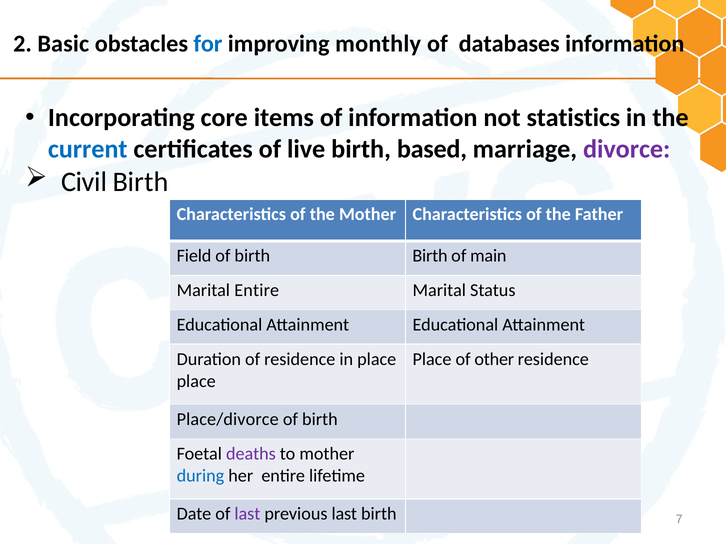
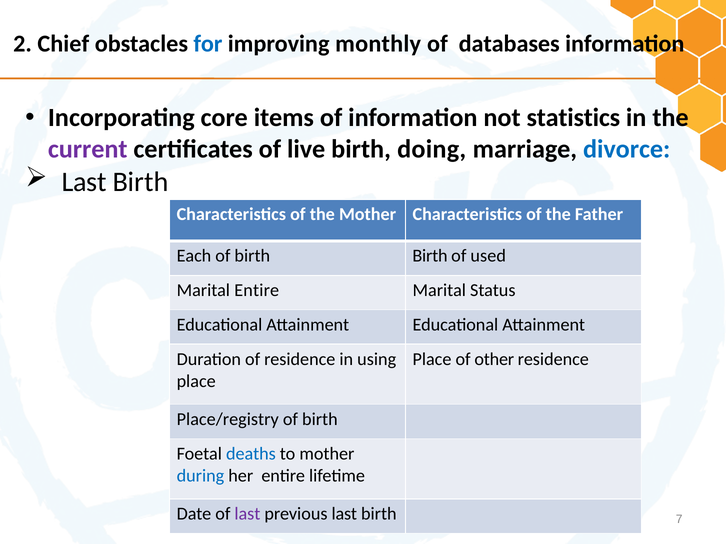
Basic: Basic -> Chief (63, 44)
current colour: blue -> purple (88, 149)
based: based -> doing (432, 149)
divorce colour: purple -> blue (627, 149)
Civil: Civil -> Last (84, 182)
Field: Field -> Each (194, 256)
main: main -> used (488, 256)
in place: place -> using (377, 359)
Place/divorce: Place/divorce -> Place/registry (228, 420)
deaths colour: purple -> blue (251, 454)
